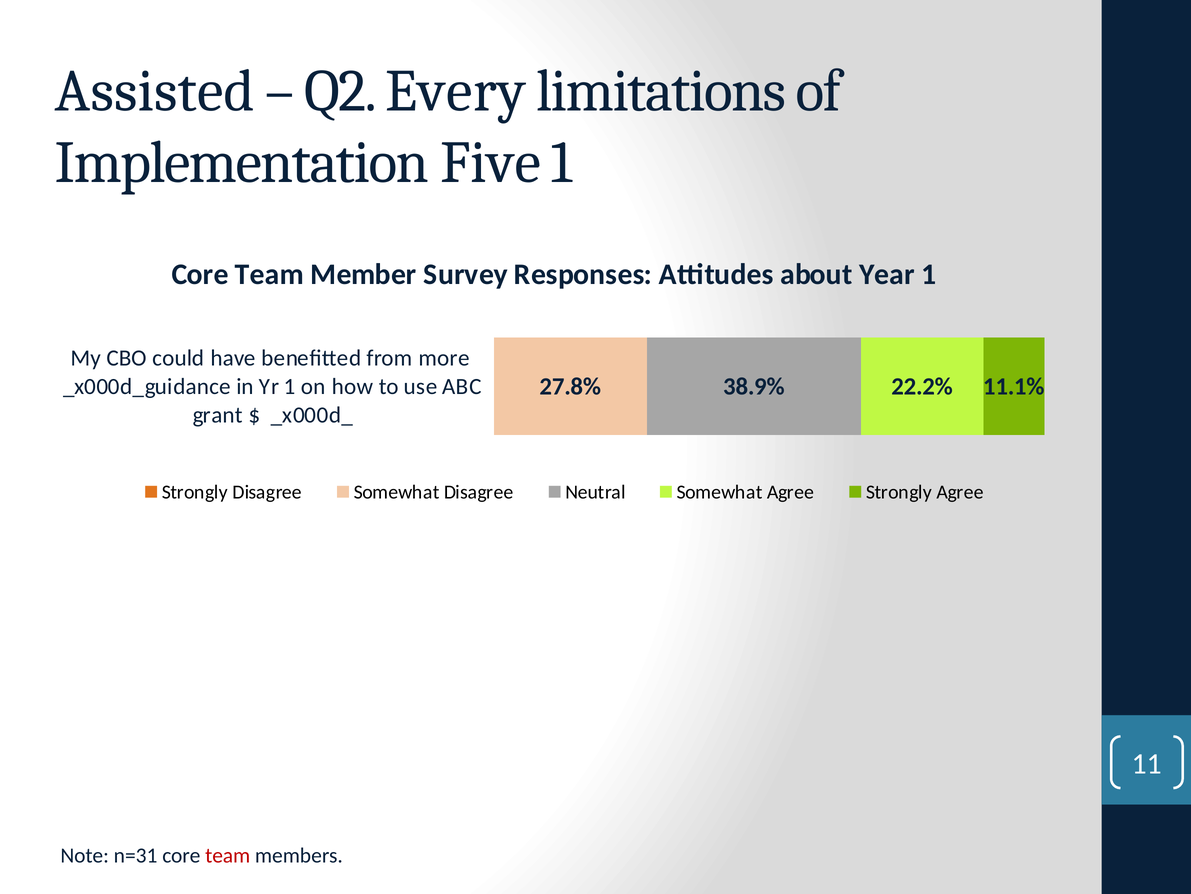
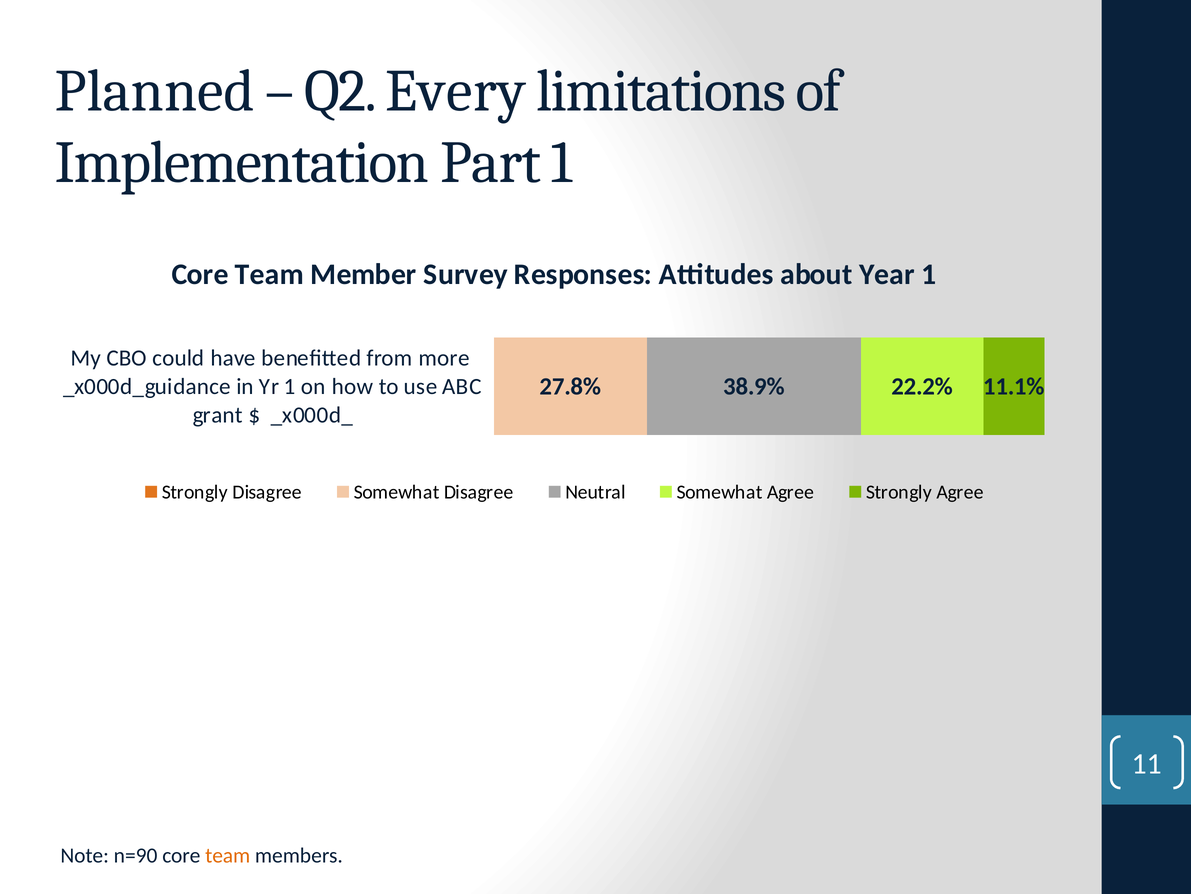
Assisted: Assisted -> Planned (155, 91)
Five: Five -> Part (491, 163)
n=31: n=31 -> n=90 (136, 855)
team colour: red -> orange (228, 855)
